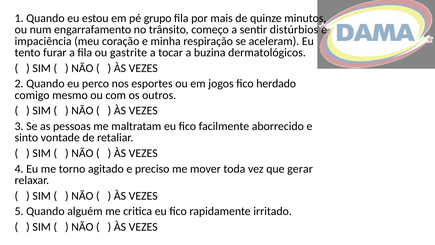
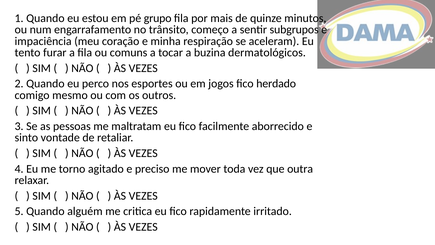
distúrbios: distúrbios -> subgrupos (294, 30)
gastrite: gastrite -> comuns (129, 53)
gerar: gerar -> outra (300, 169)
